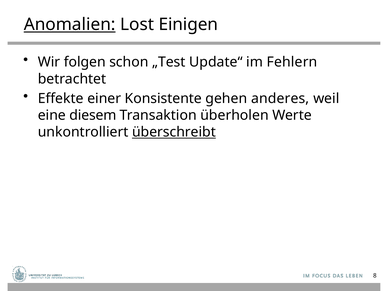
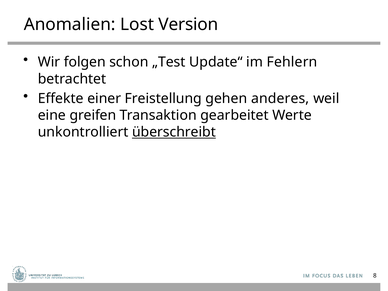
Anomalien underline: present -> none (70, 25)
Einigen: Einigen -> Version (188, 25)
Konsistente: Konsistente -> Freistellung (163, 99)
diesem: diesem -> greifen (93, 115)
überholen: überholen -> gearbeitet (235, 115)
